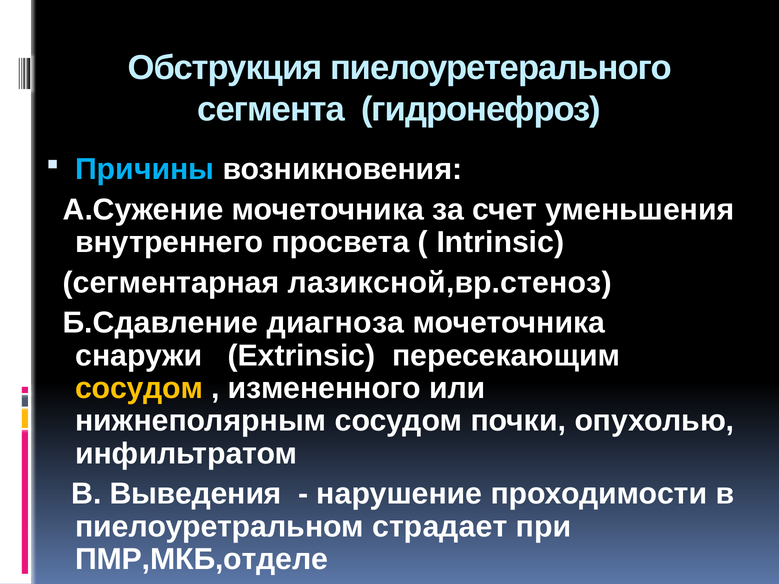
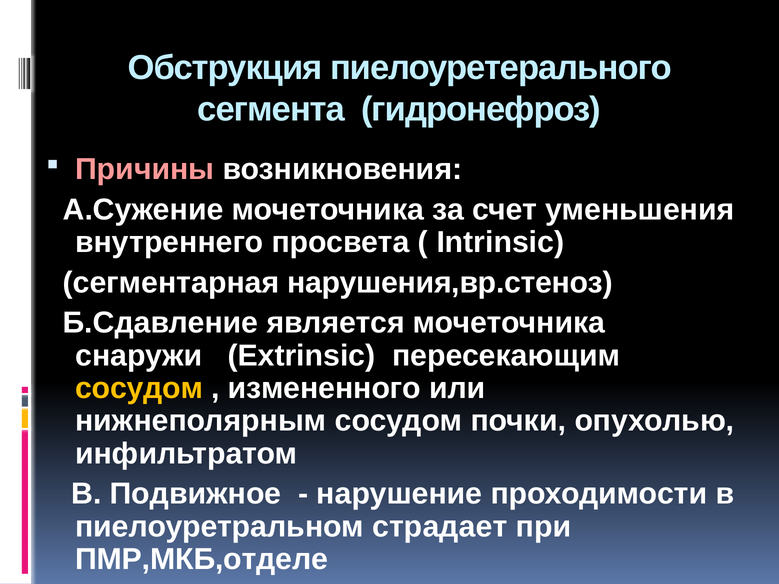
Причины colour: light blue -> pink (145, 169)
лазиксной,вр.стеноз: лазиксной,вр.стеноз -> нарушения,вр.стеноз (450, 283)
диагноза: диагноза -> является (336, 323)
Выведения: Выведения -> Подвижное (196, 494)
